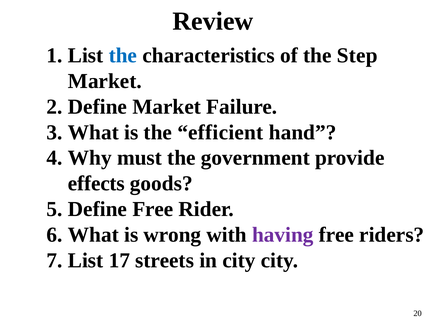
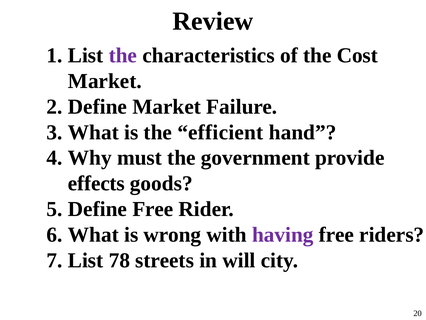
the colour: blue -> purple (123, 55)
Step: Step -> Cost (357, 55)
17: 17 -> 78 (119, 260)
in city: city -> will (239, 260)
